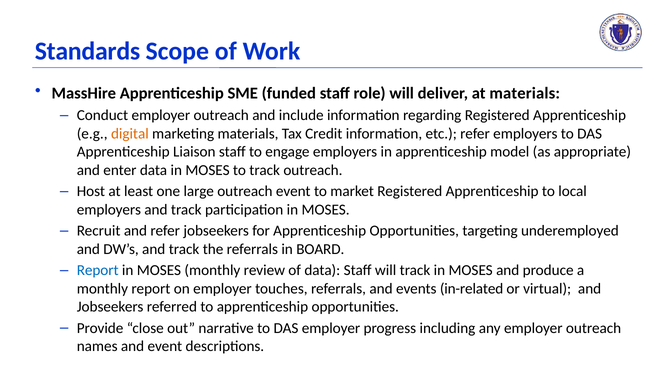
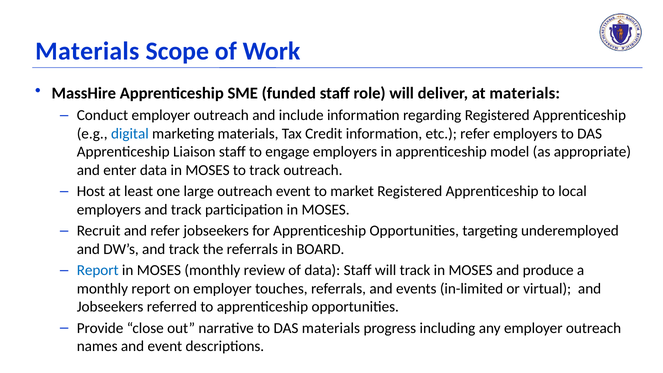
Standards: Standards -> Materials (87, 51)
digital colour: orange -> blue (130, 134)
in-related: in-related -> in-limited (472, 289)
DAS employer: employer -> materials (331, 328)
